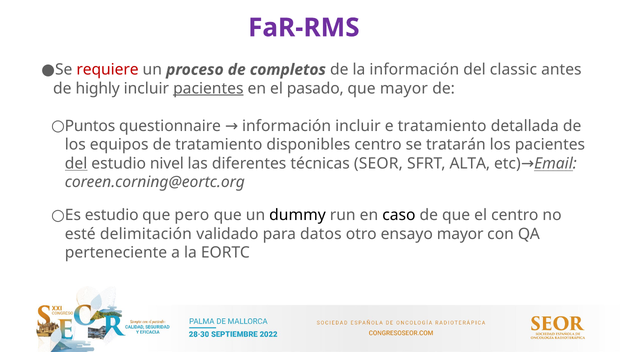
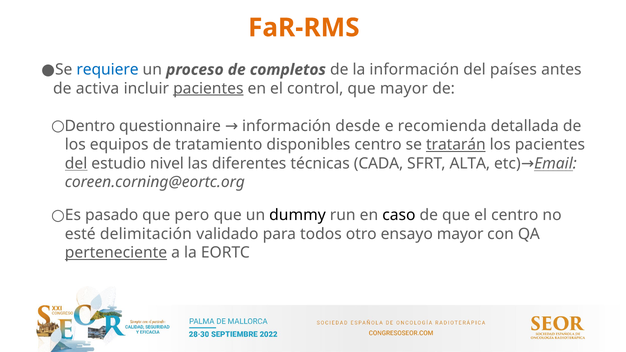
FaR-RMS colour: purple -> orange (304, 28)
requiere colour: red -> blue (108, 70)
classic: classic -> países (513, 70)
highly: highly -> activa (98, 88)
pasado: pasado -> control (315, 88)
Puntos: Puntos -> Dentro (90, 126)
información incluir: incluir -> desde (358, 126)
e tratamiento: tratamiento -> recomienda (442, 126)
tratarán underline: none -> present (456, 145)
SEOR: SEOR -> CADA (379, 164)
Es estudio: estudio -> pasado (112, 215)
datos: datos -> todos (321, 234)
perteneciente underline: none -> present (116, 253)
